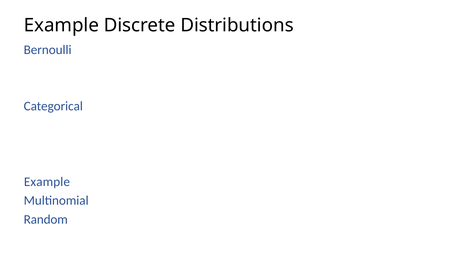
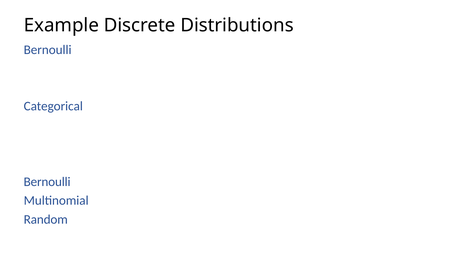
Example: Example -> Bernoulli (47, 182)
